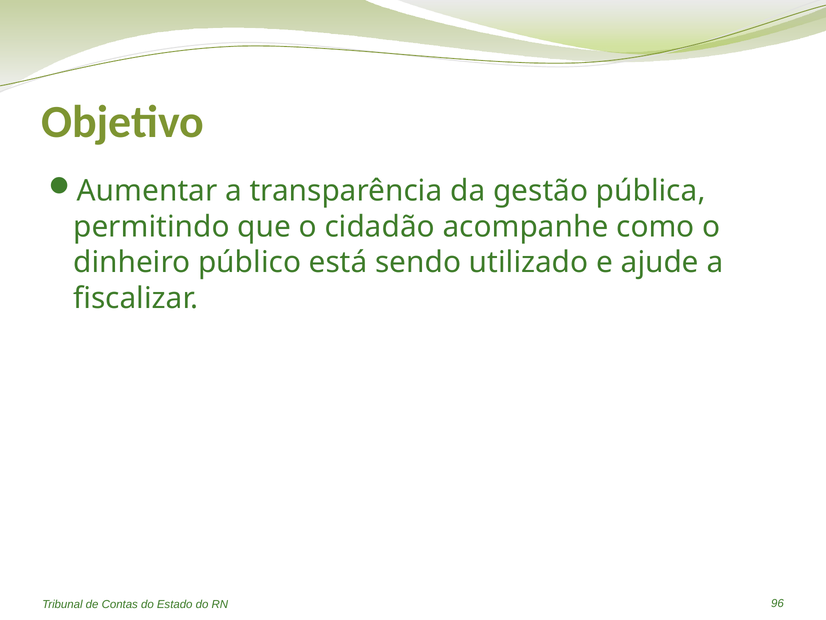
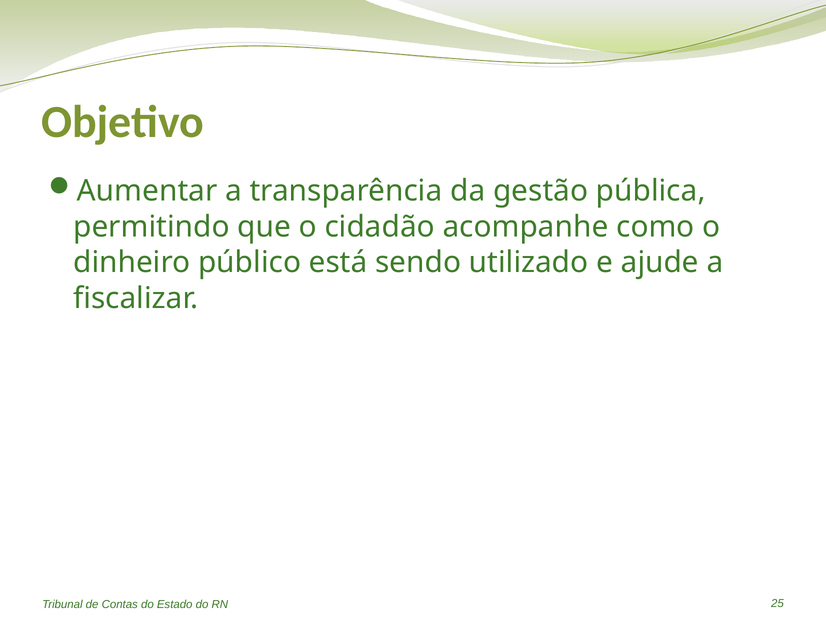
96: 96 -> 25 (777, 603)
